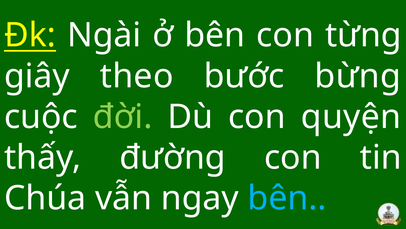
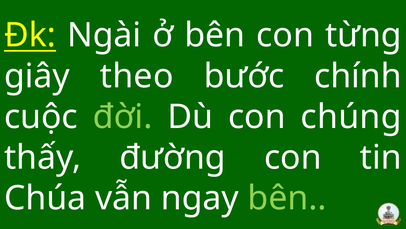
bừng: bừng -> chính (358, 76)
quyện: quyện -> chúng (351, 117)
bên colour: light blue -> light green (287, 198)
